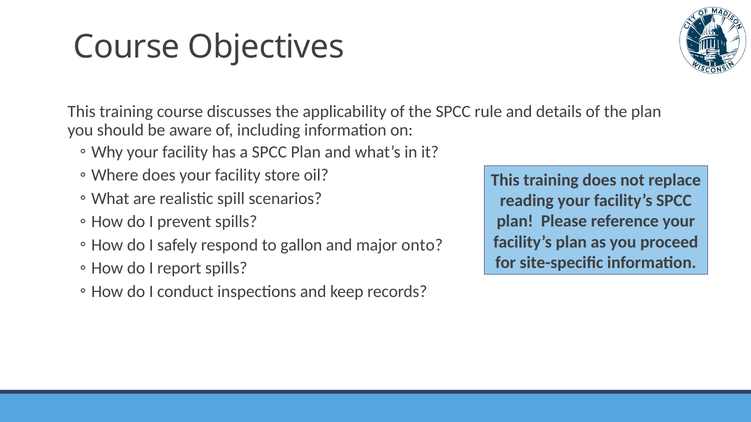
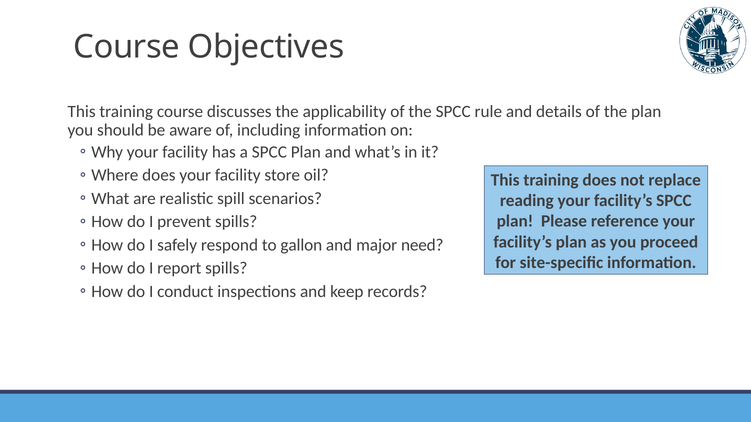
onto: onto -> need (422, 245)
